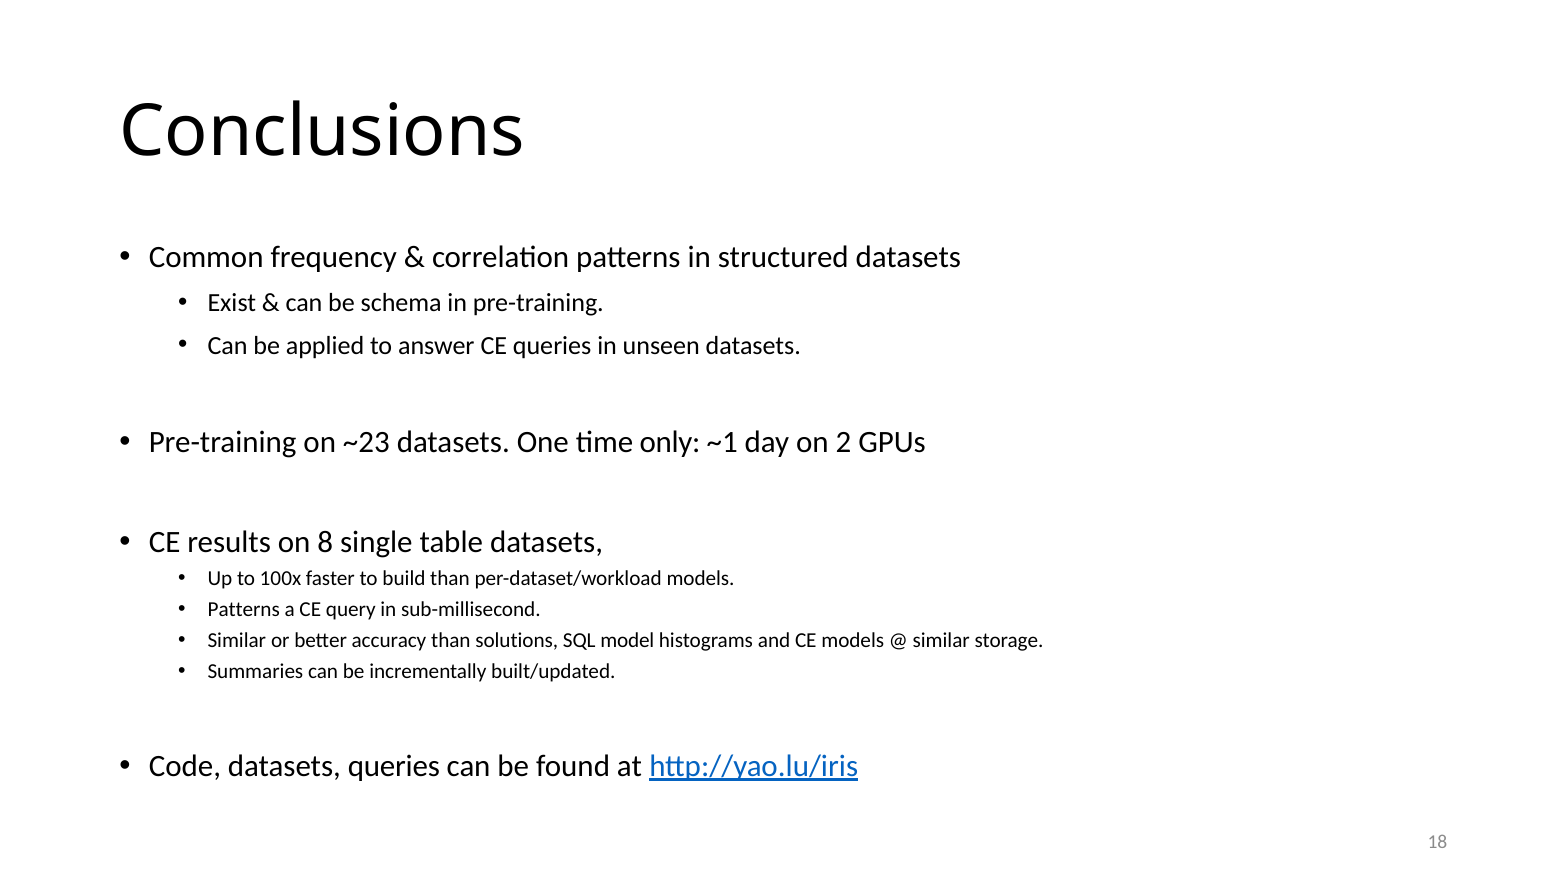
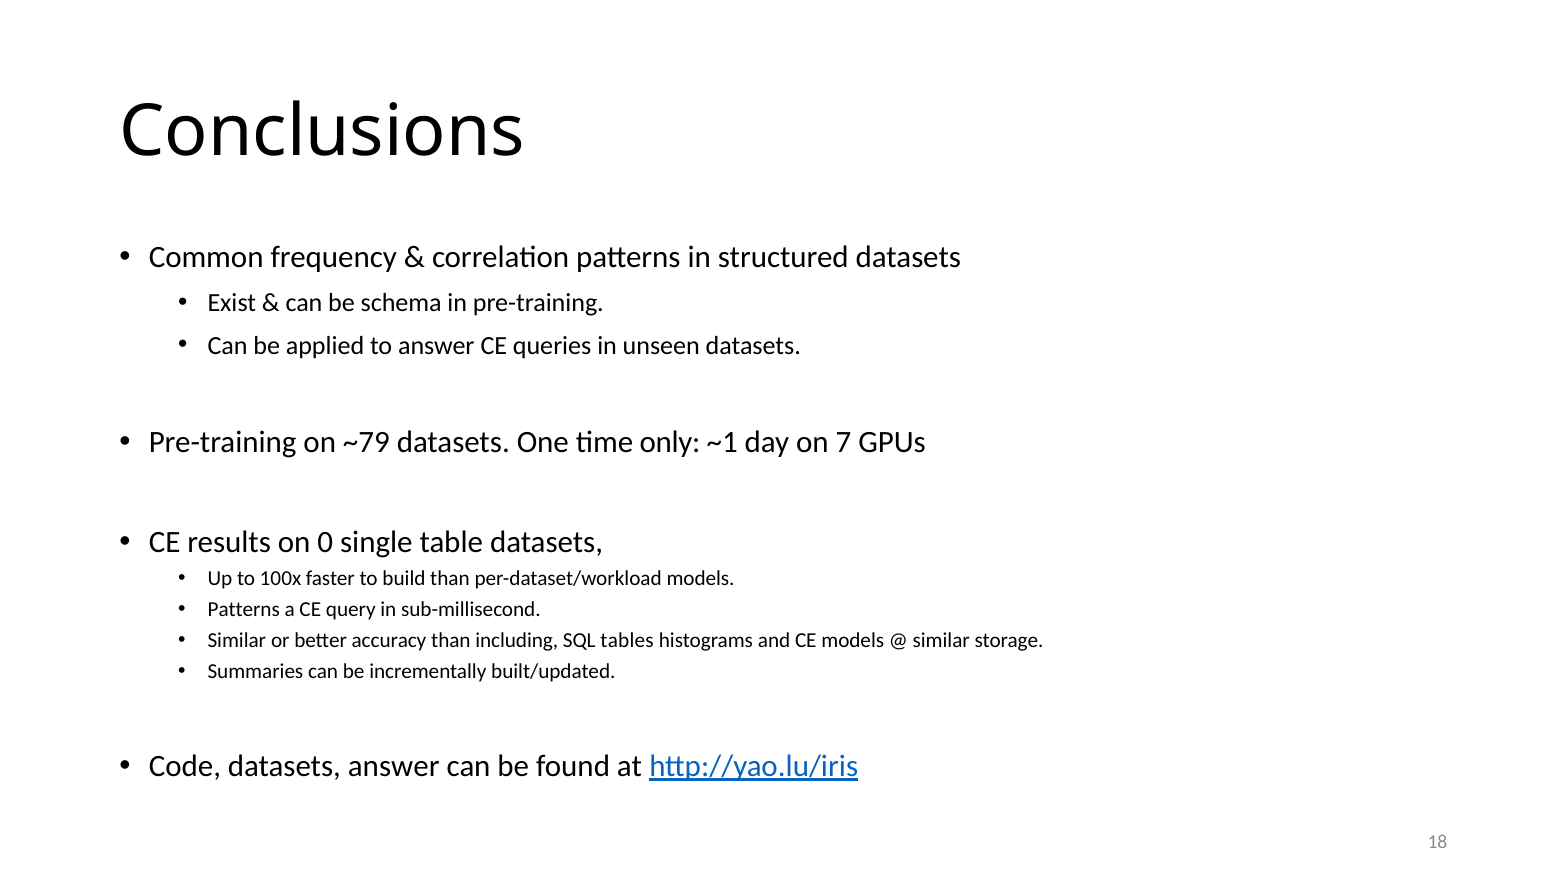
~23: ~23 -> ~79 (366, 442)
2: 2 -> 7 (843, 442)
8: 8 -> 0 (325, 541)
solutions: solutions -> including (517, 640)
model: model -> tables (627, 640)
datasets queries: queries -> answer (394, 766)
